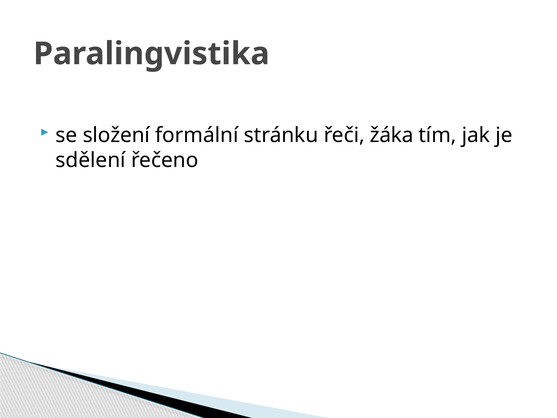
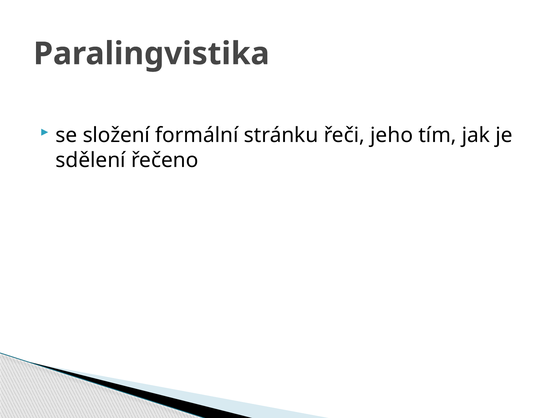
žáka: žáka -> jeho (392, 135)
